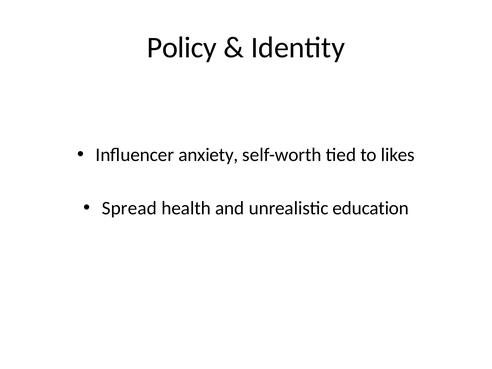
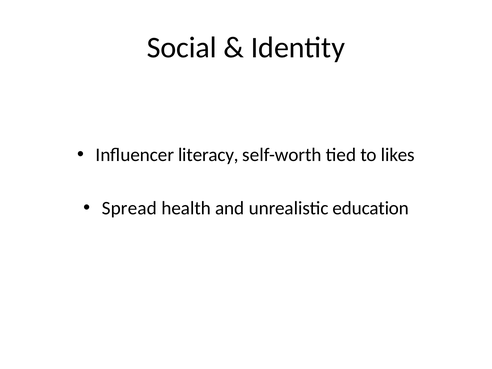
Policy: Policy -> Social (182, 48)
anxiety: anxiety -> literacy (208, 155)
